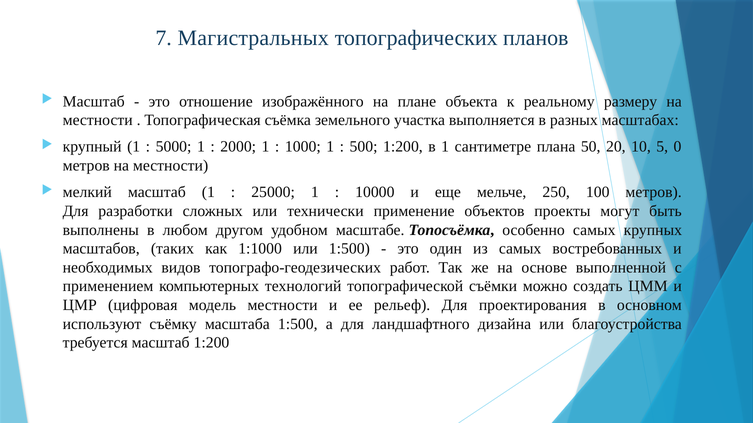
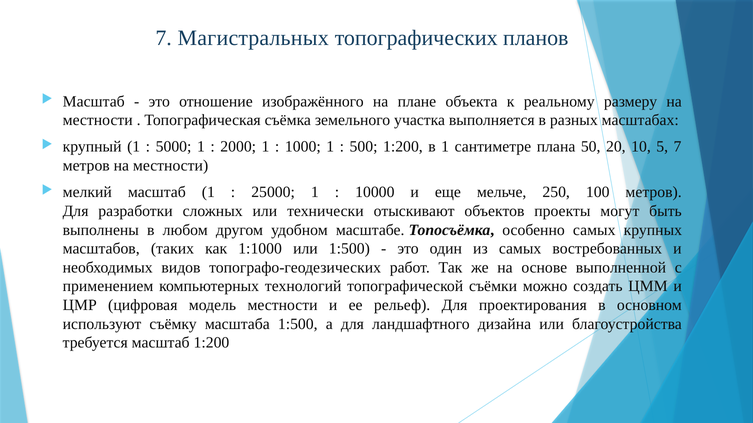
5 0: 0 -> 7 (678, 147)
применение: применение -> отыскивают (414, 211)
